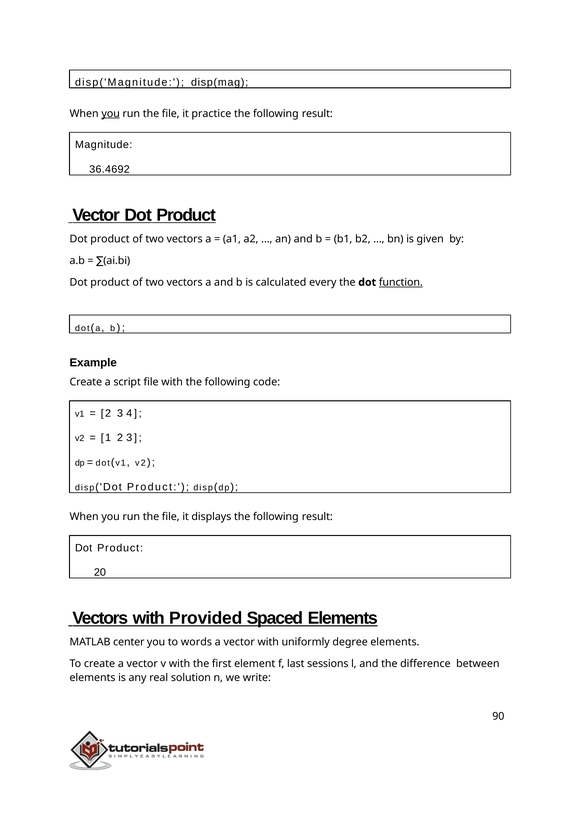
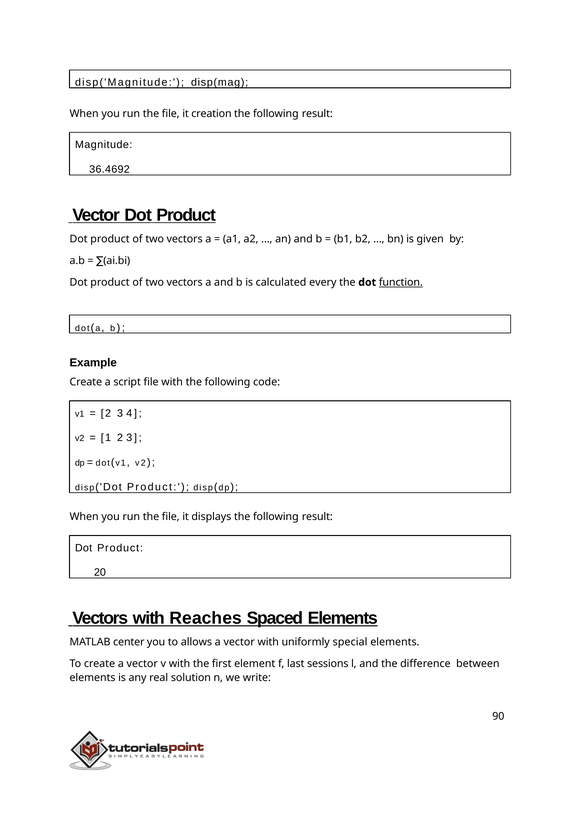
you underline: present -> none (111, 114)
practice: practice -> creation (211, 114)
Provided: Provided -> Reaches (206, 619)
words: words -> allows (196, 643)
degree: degree -> special (350, 643)
